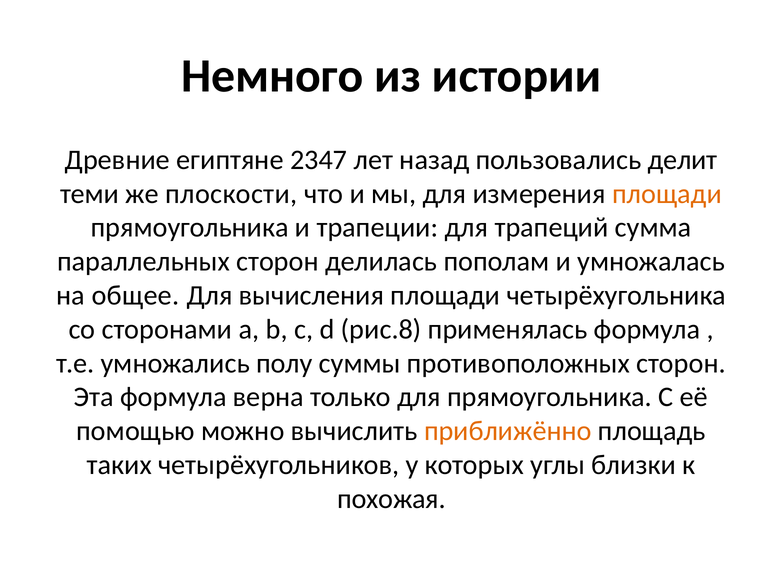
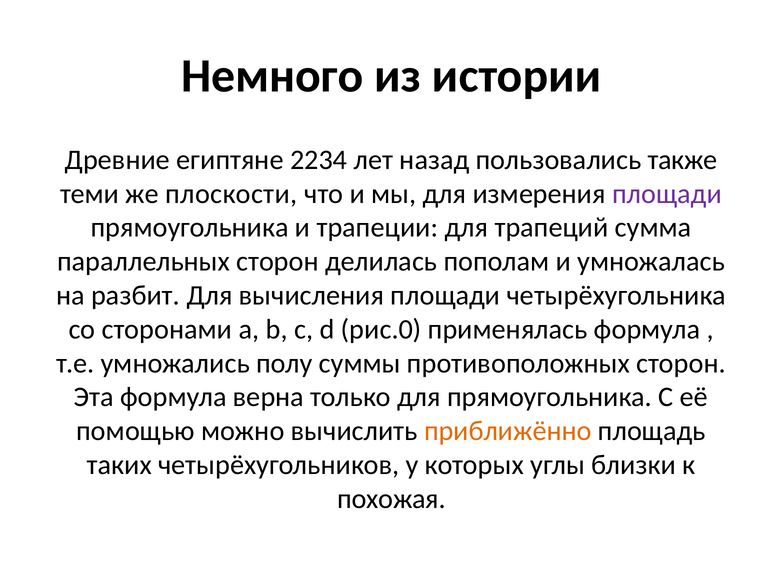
2347: 2347 -> 2234 (319, 160)
делит: делит -> также (683, 160)
площади colour: orange -> purple (667, 194)
общее: общее -> разбит (136, 296)
рис.8: рис.8 -> рис.0 (381, 329)
